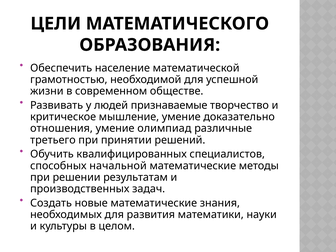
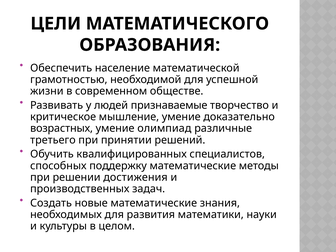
отношения: отношения -> возрастных (62, 128)
начальной: начальной -> поддержку (118, 166)
результатам: результатам -> достижения (135, 177)
